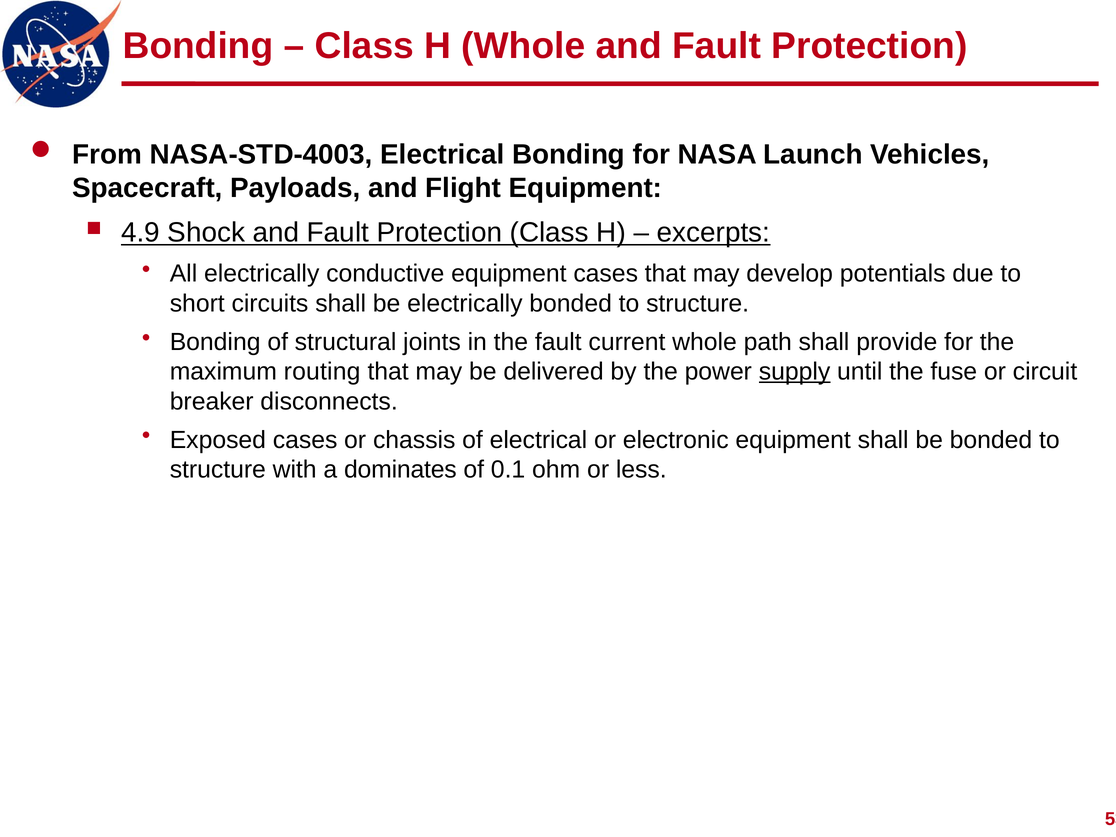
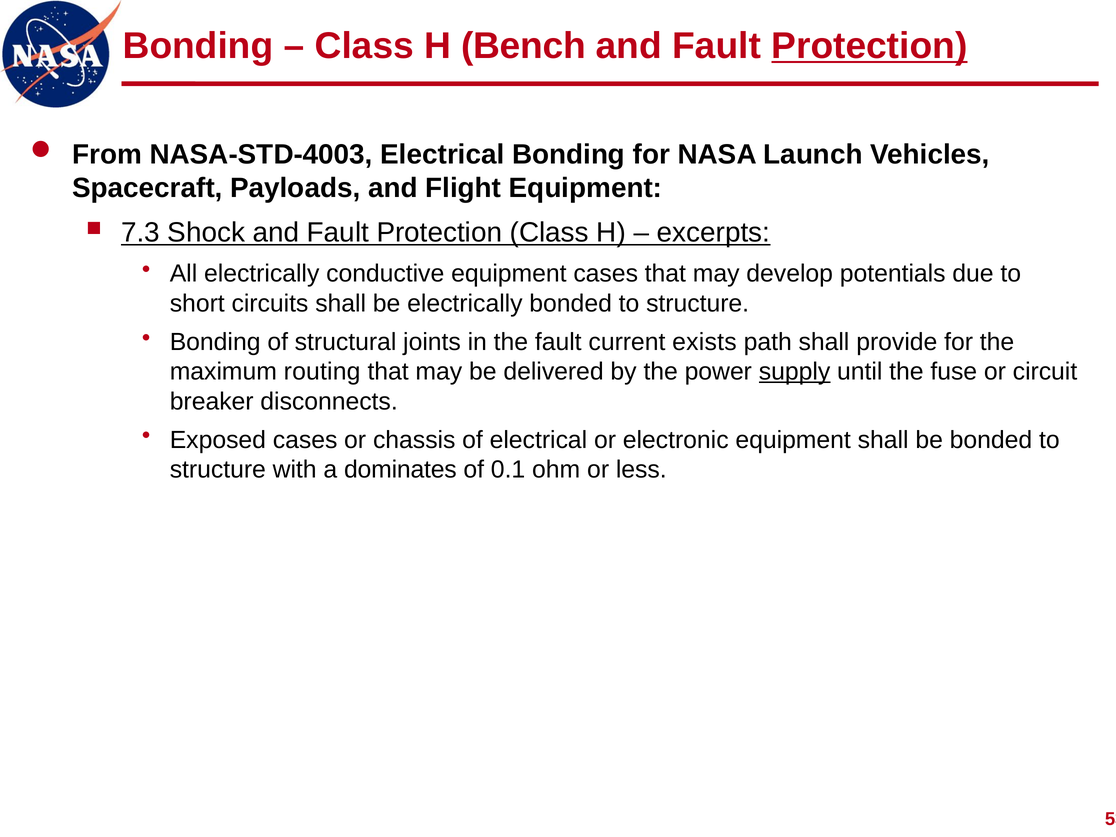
H Whole: Whole -> Bench (524, 46)
Protection underline: none -> present (869, 46)
4.9: 4.9 -> 7.3 (140, 233)
current whole: whole -> exists (704, 342)
